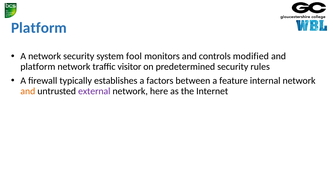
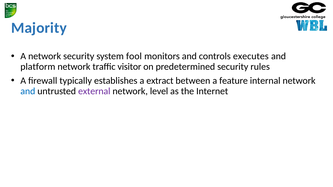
Platform: Platform -> Majority (39, 28)
modified: modified -> executes (251, 56)
factors: factors -> extract (160, 81)
and colour: orange -> blue (28, 91)
here: here -> level (159, 91)
